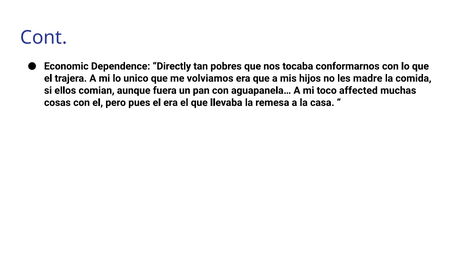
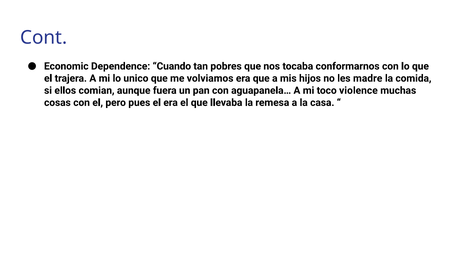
Directly: Directly -> Cuando (172, 66)
affected: affected -> violence (358, 90)
